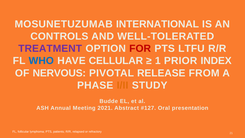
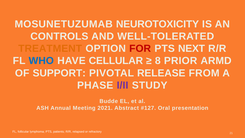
INTERNATIONAL: INTERNATIONAL -> NEUROTOXICITY (157, 24)
TREATMENT colour: purple -> orange (50, 49)
LTFU: LTFU -> NEXT (192, 49)
1: 1 -> 8 (158, 61)
INDEX: INDEX -> ARMD (216, 61)
NERVOUS: NERVOUS -> SUPPORT (59, 73)
I/II colour: orange -> purple (123, 85)
